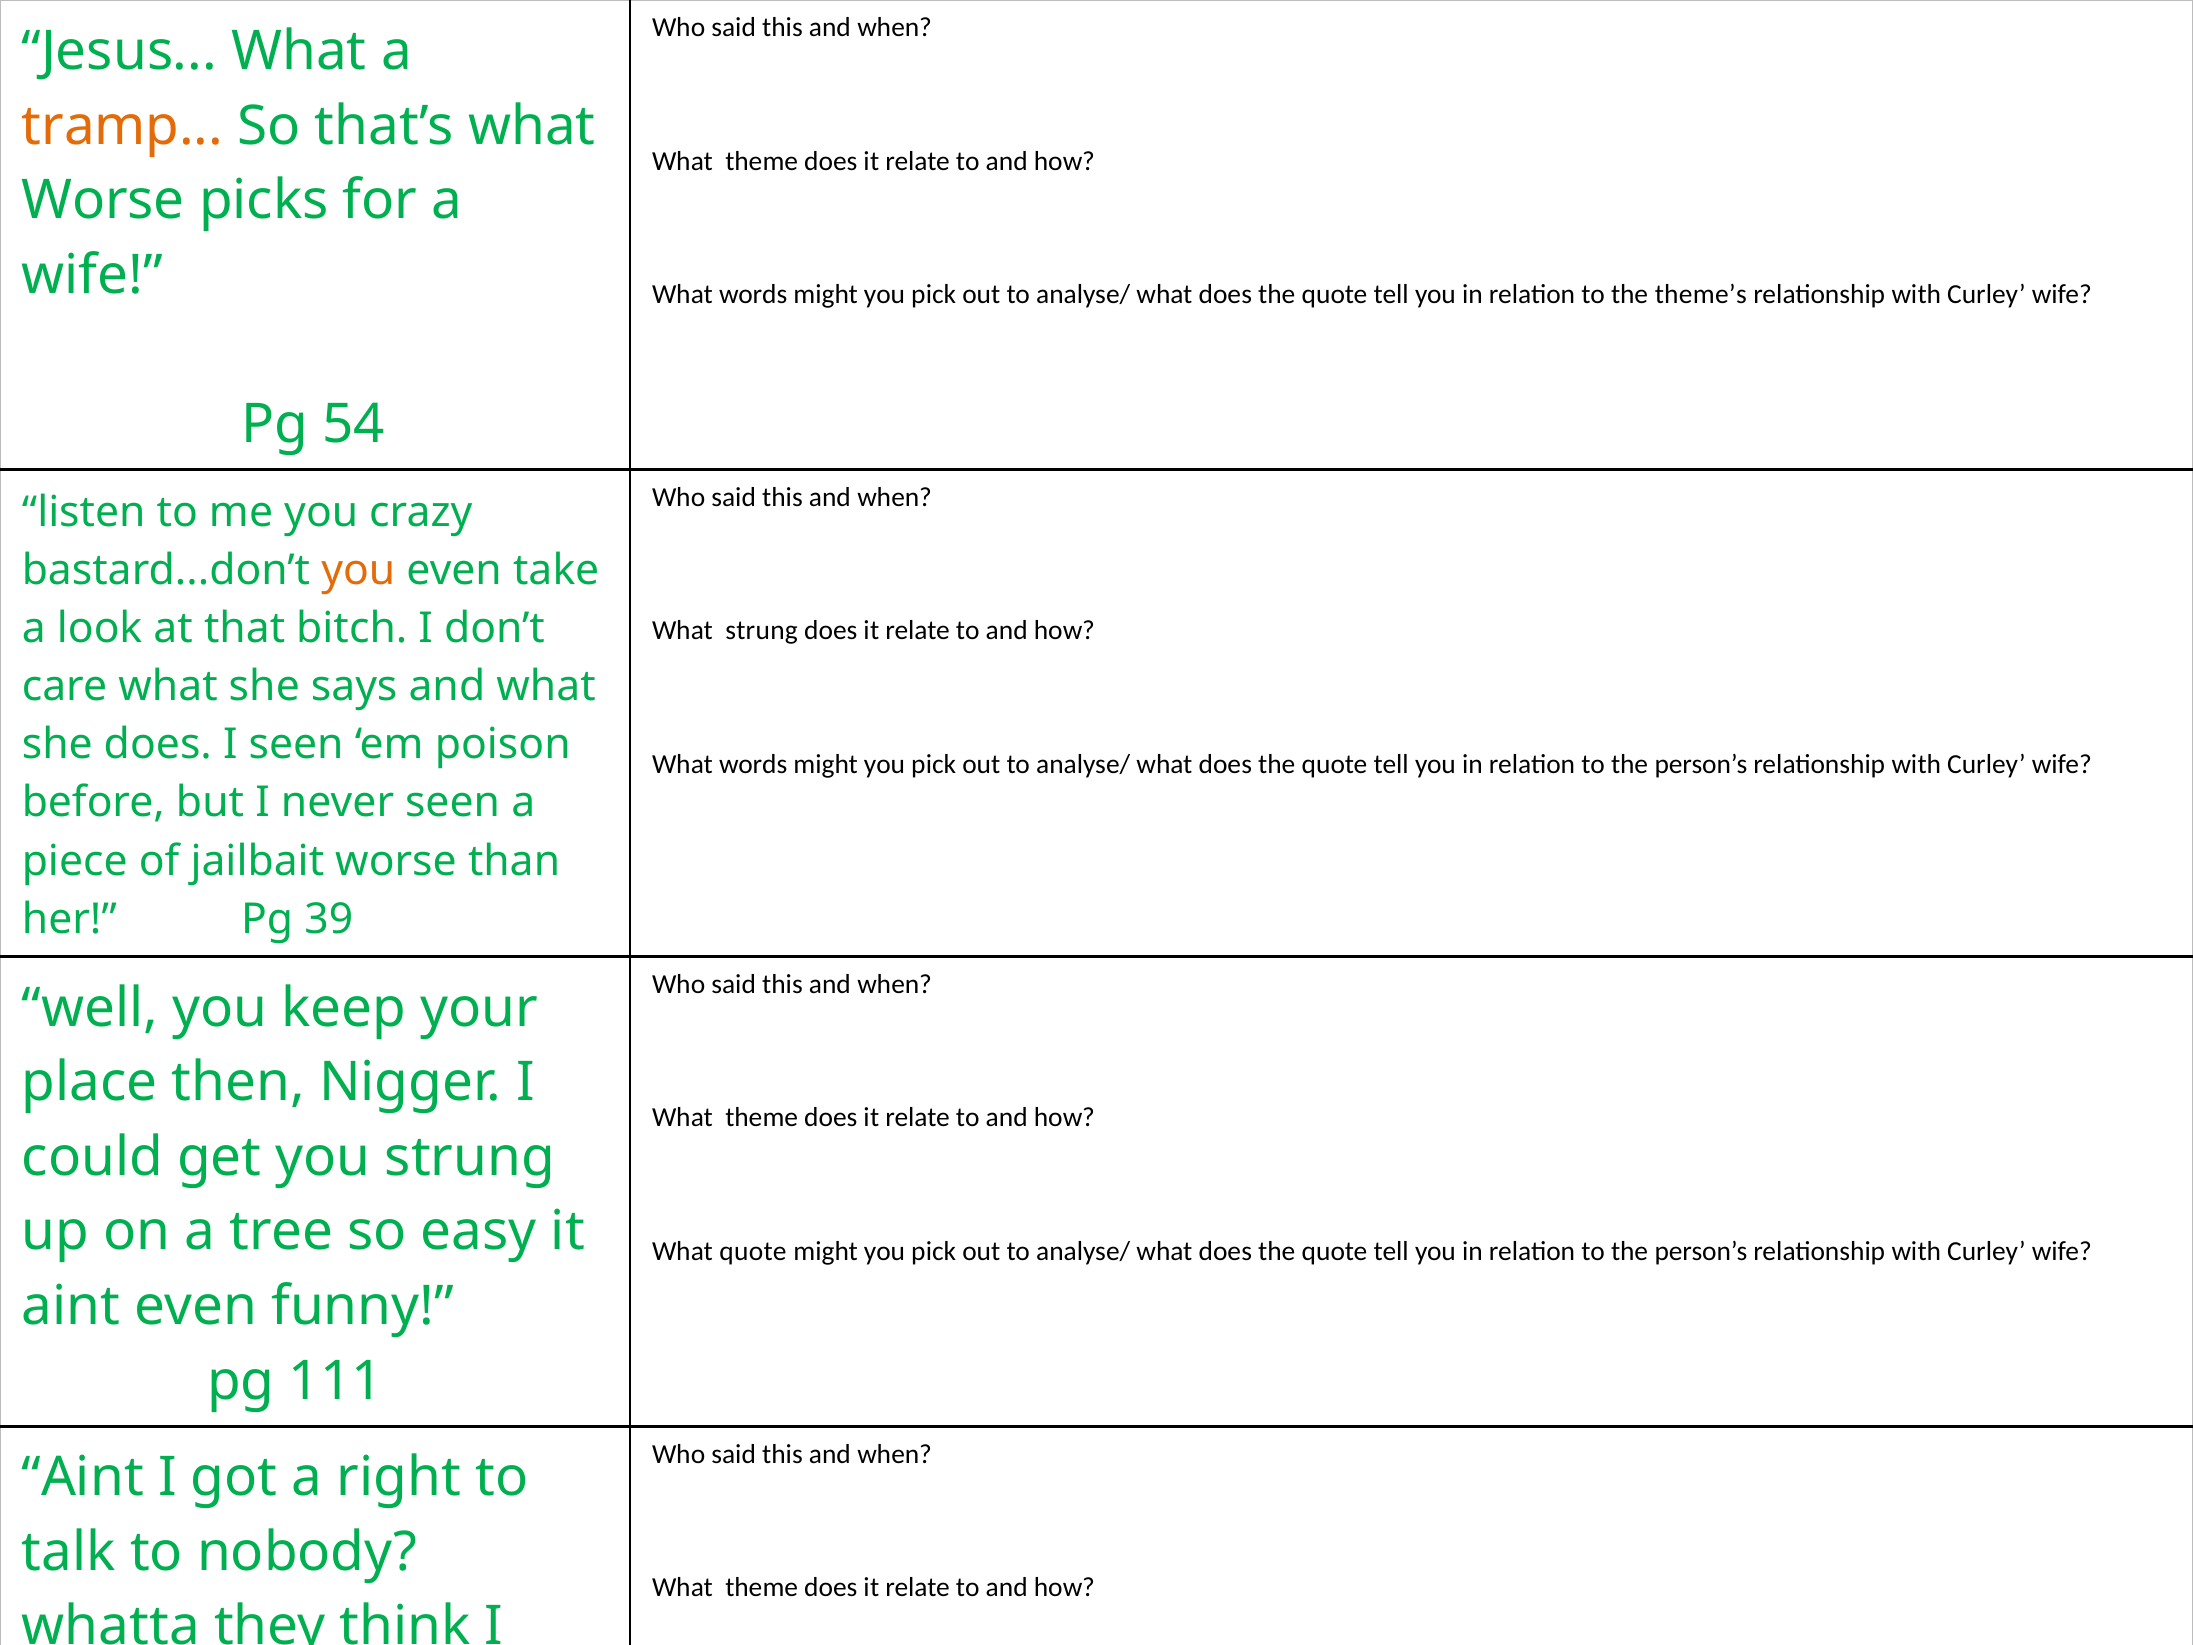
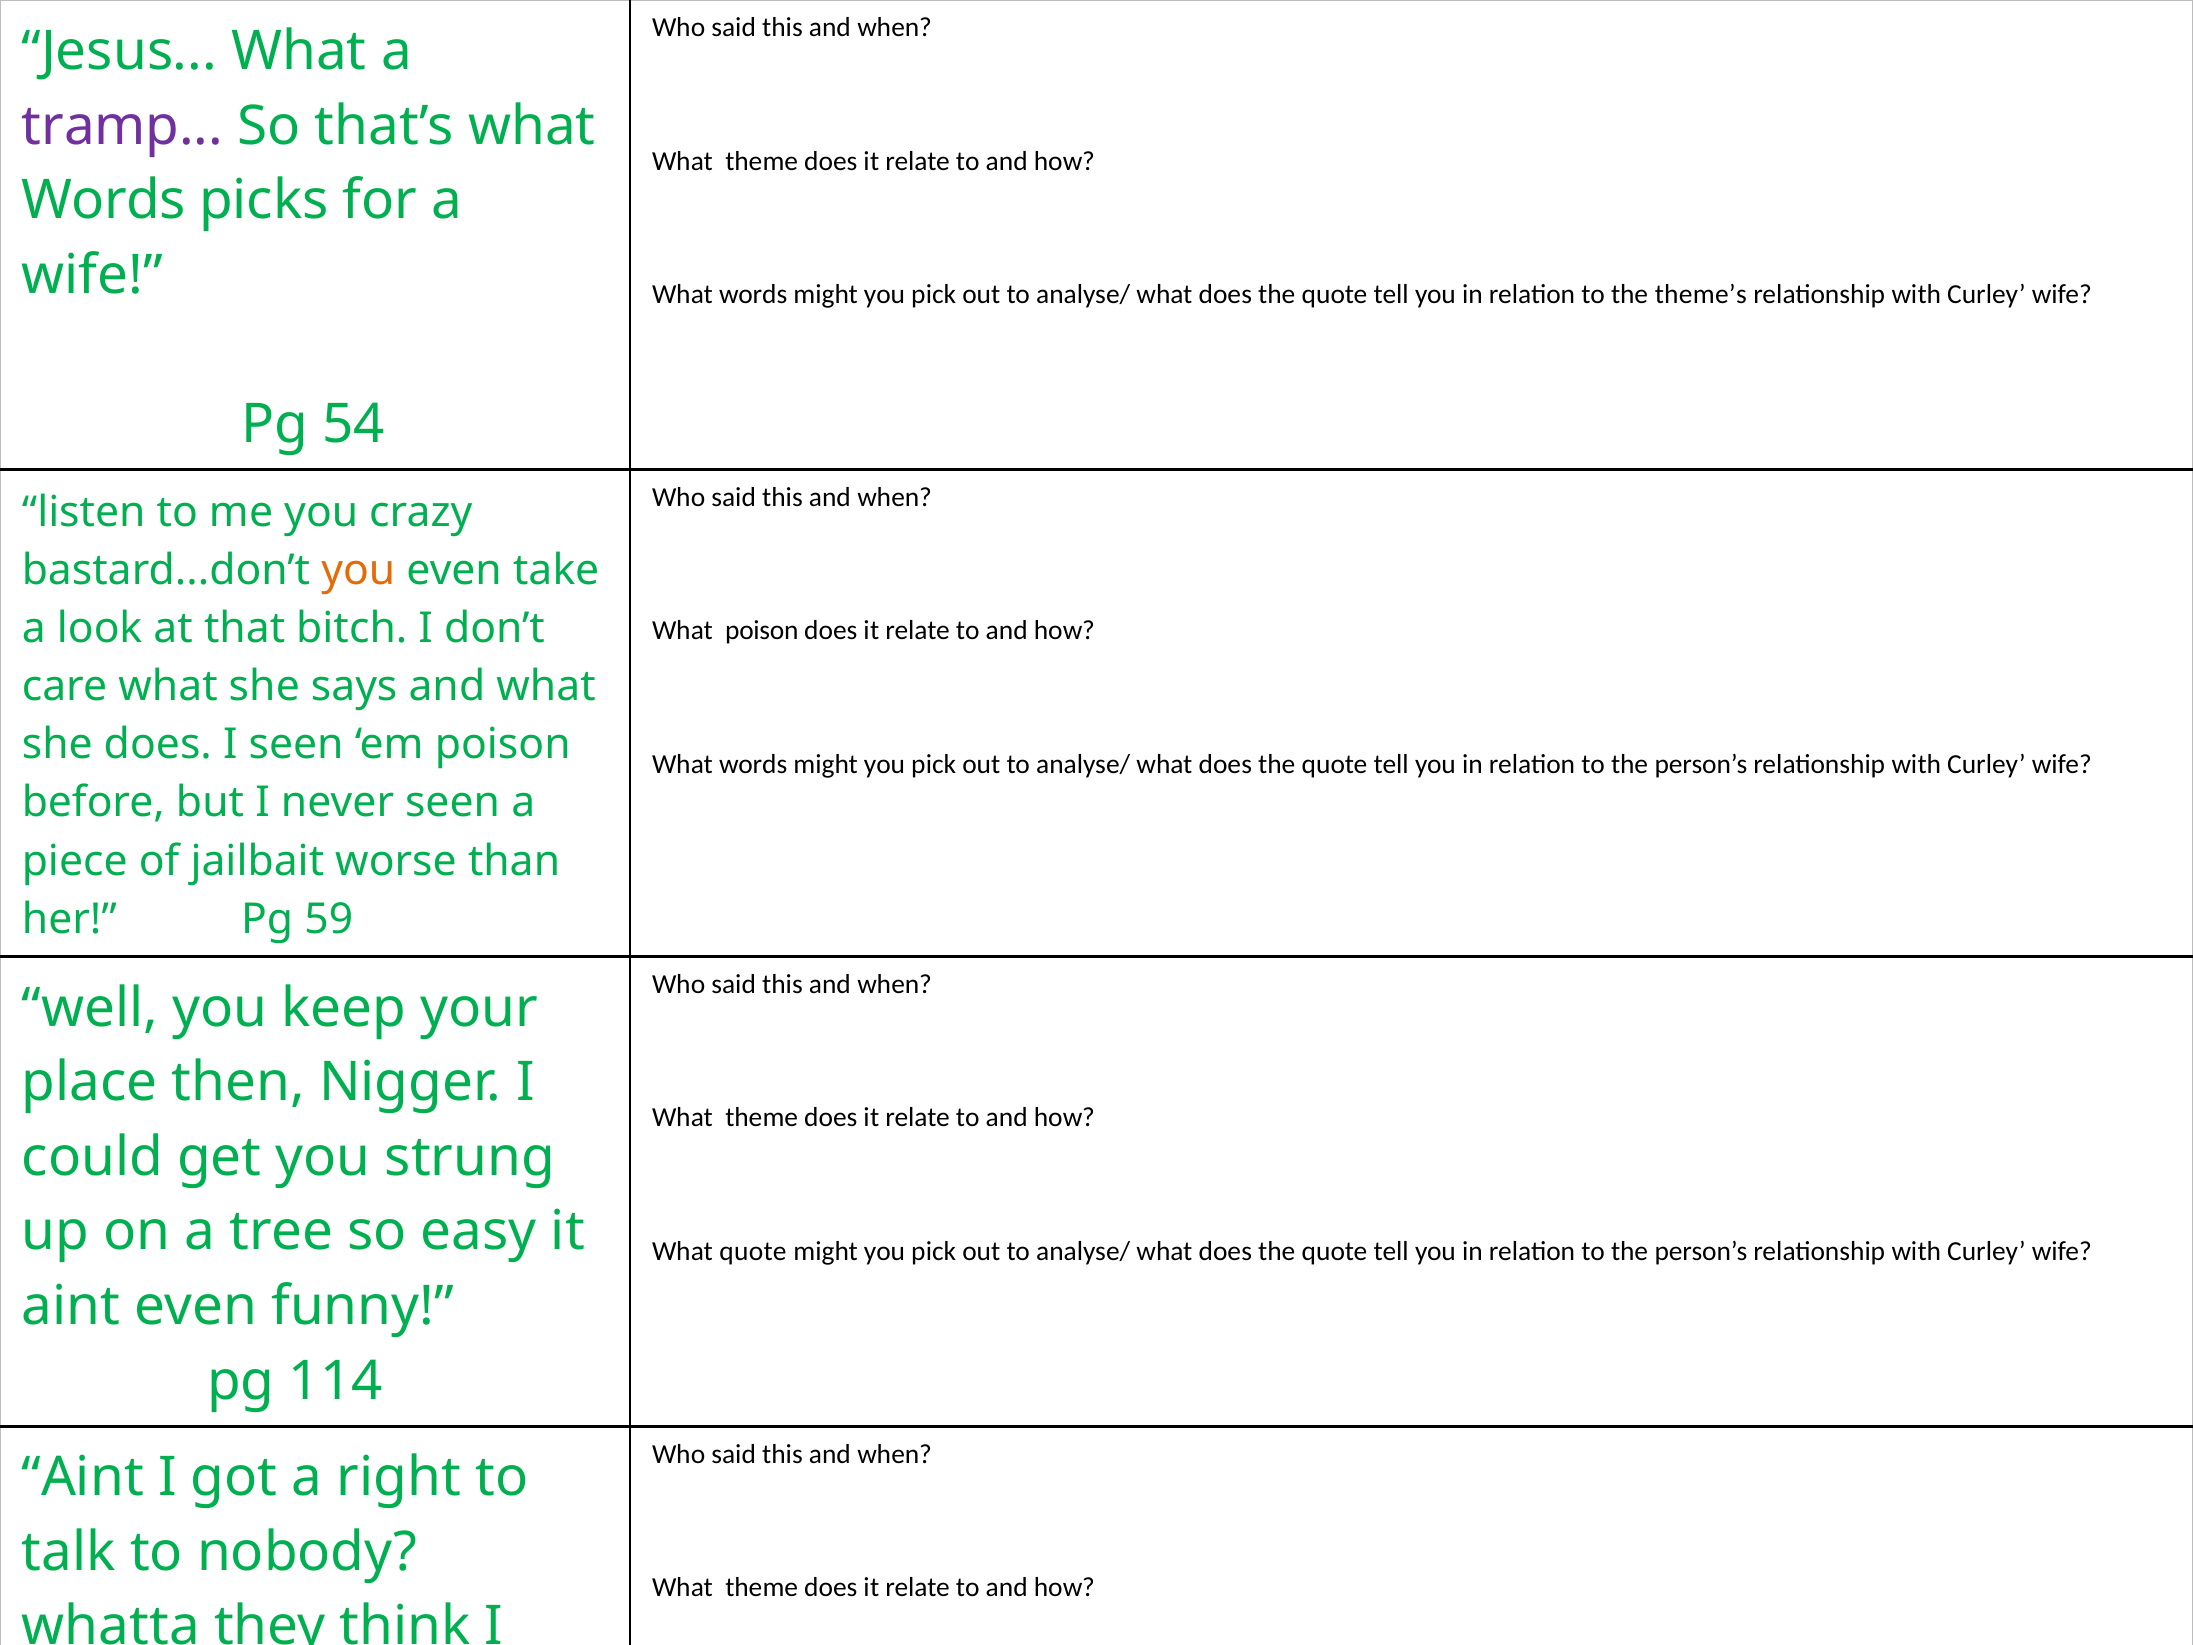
tramp colour: orange -> purple (123, 126)
Worse: Worse -> Words (104, 201)
What strung: strung -> poison (762, 631)
39: 39 -> 59 (329, 919)
111: 111 -> 114 (336, 1381)
